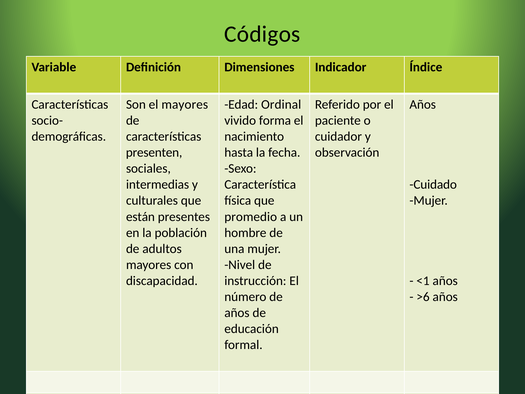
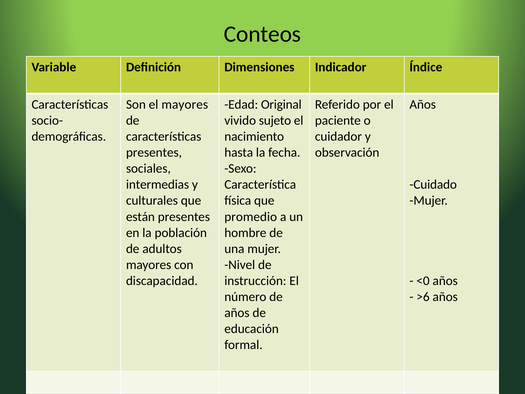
Códigos: Códigos -> Conteos (263, 34)
Ordinal: Ordinal -> Original (281, 104)
forma: forma -> sujeto (275, 120)
presenten: presenten -> presentes (154, 152)
<1: <1 -> <0 (423, 281)
